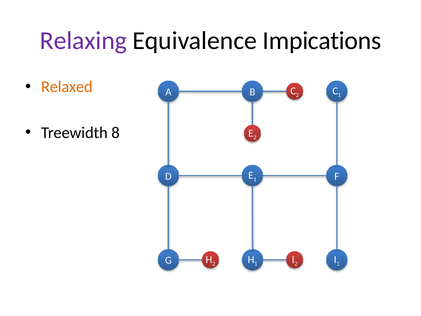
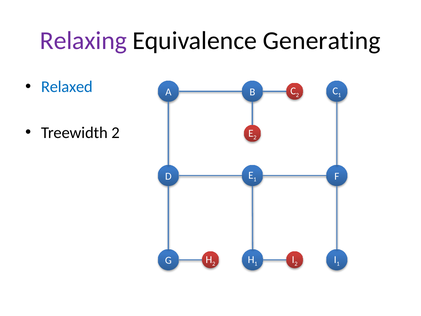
Impications: Impications -> Generating (322, 41)
Relaxed colour: orange -> blue (67, 87)
Treewidth 8: 8 -> 2 (116, 133)
